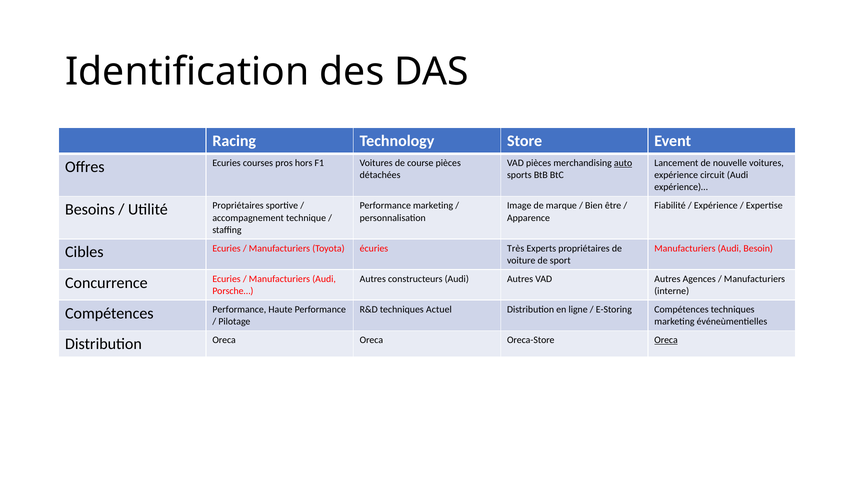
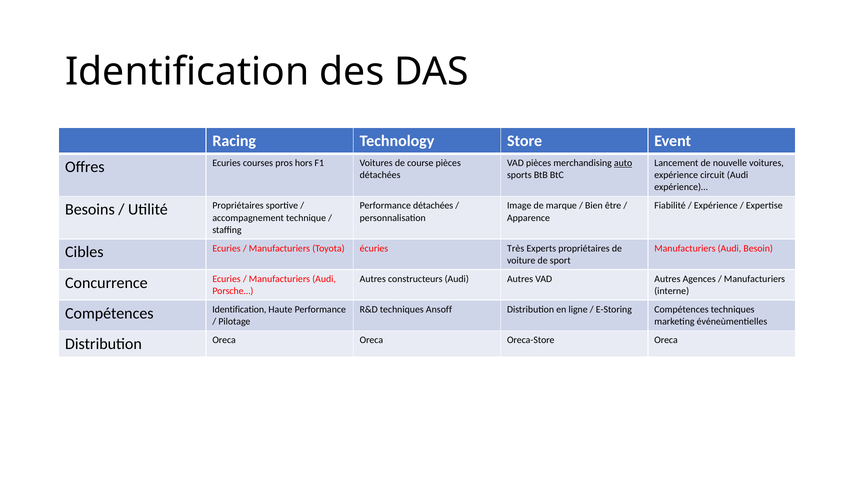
Performance marketing: marketing -> détachées (433, 206)
Actuel: Actuel -> Ansoff (439, 310)
Compétences Performance: Performance -> Identification (239, 310)
Oreca underline: present -> none (666, 340)
